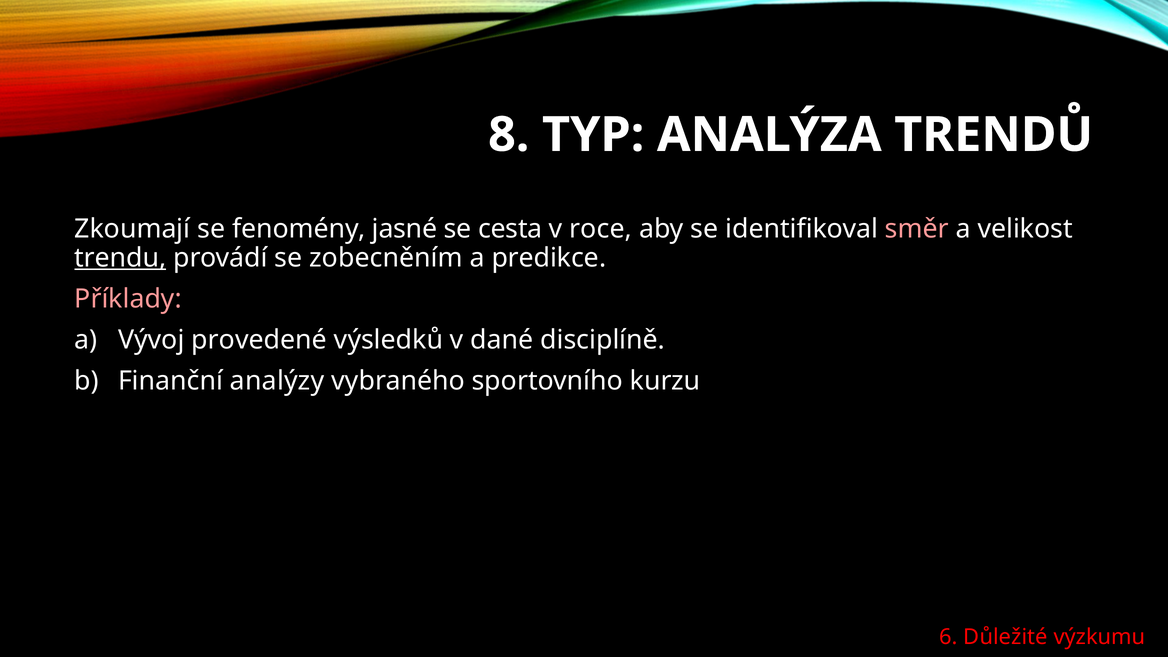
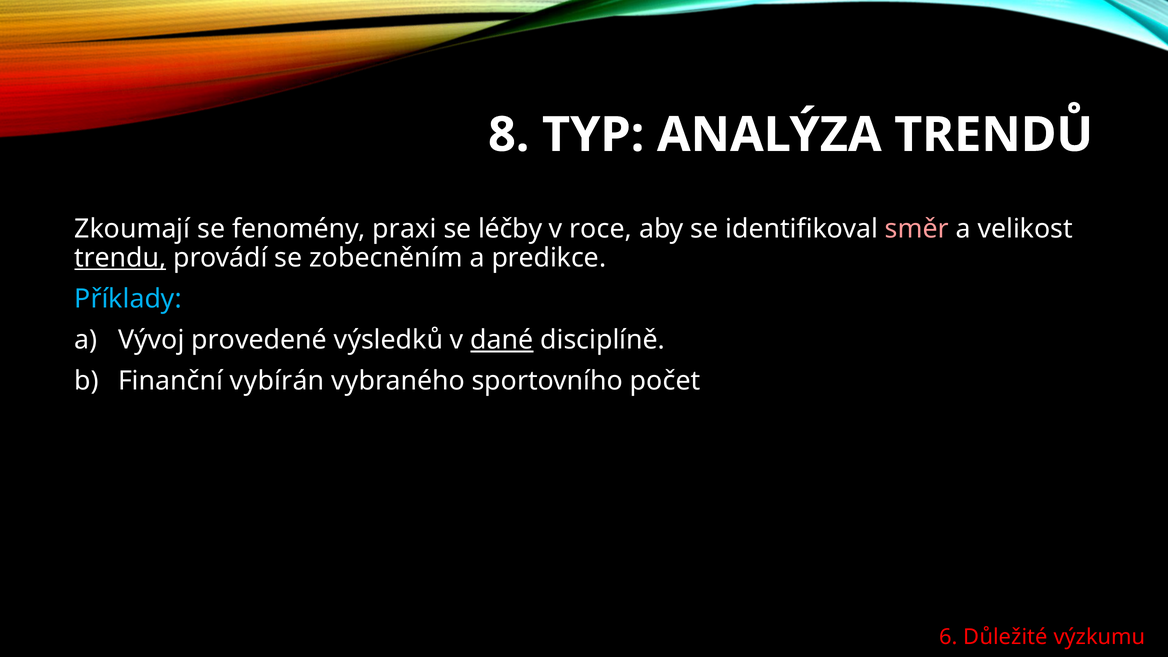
jasné: jasné -> praxi (404, 229)
cesta: cesta -> léčby (510, 229)
Příklady colour: pink -> light blue (128, 299)
dané underline: none -> present (502, 340)
analýzy: analýzy -> vybírán (277, 381)
kurzu: kurzu -> počet (665, 381)
